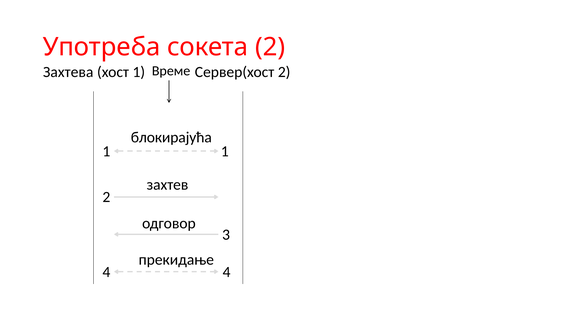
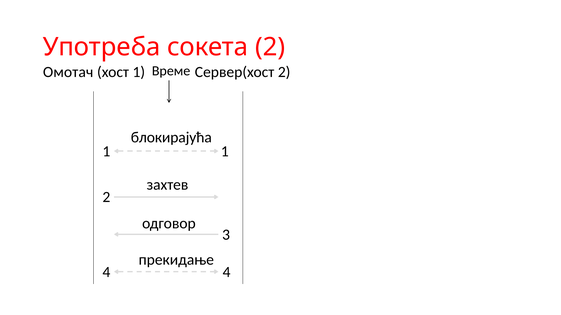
Захтева: Захтева -> Омотач (68, 72)
